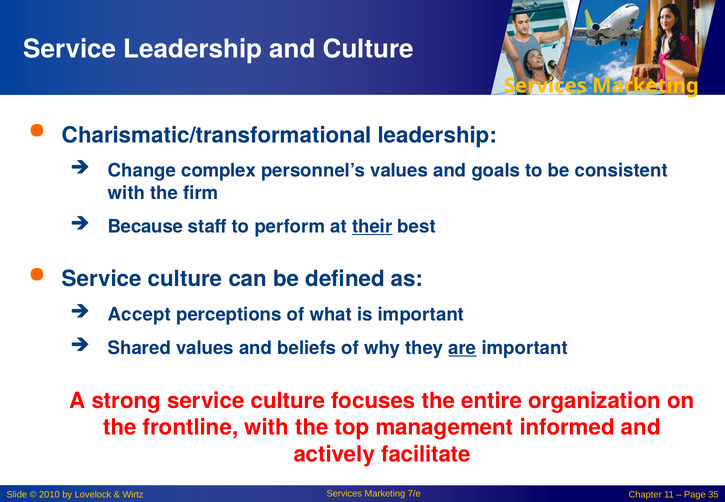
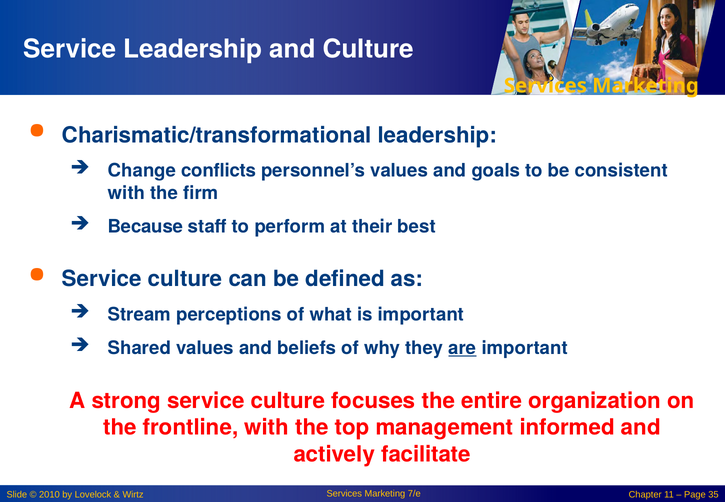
complex: complex -> conflicts (219, 171)
their underline: present -> none (372, 226)
Accept: Accept -> Stream (139, 315)
